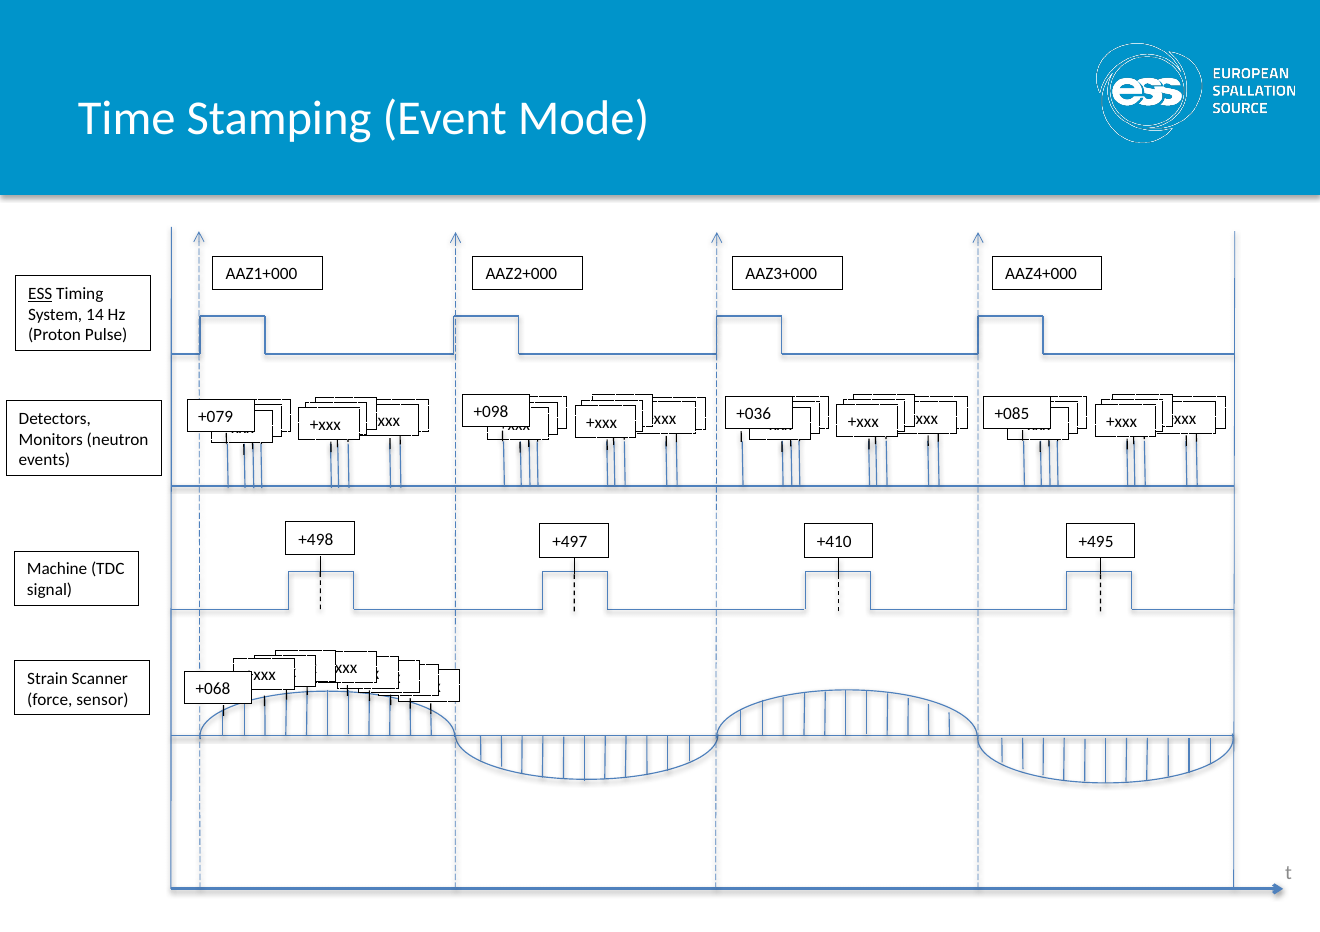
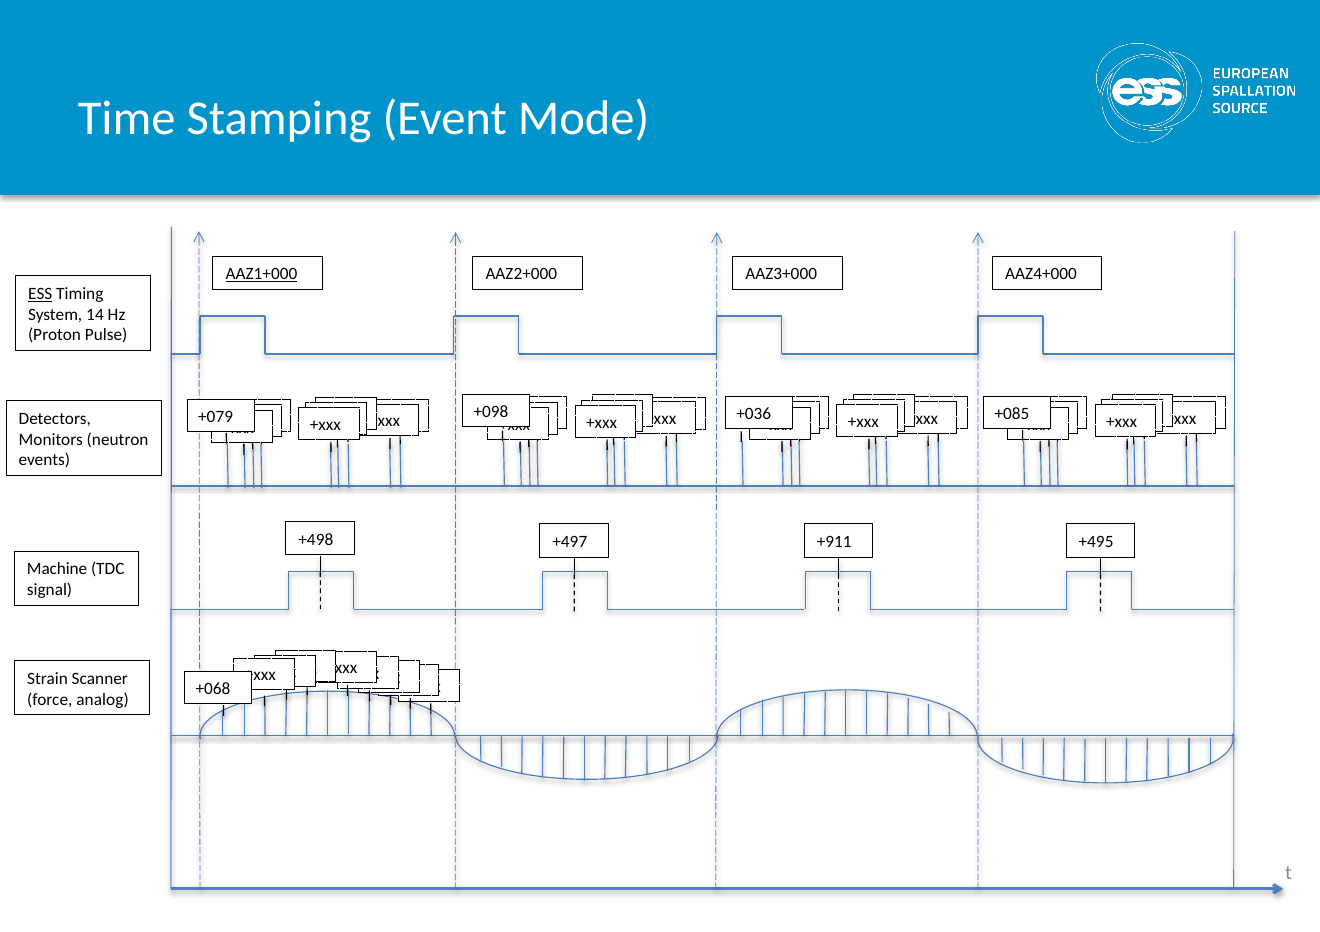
AAZ1+000 underline: none -> present (261, 274)
+410: +410 -> +911 (834, 541)
sensor: sensor -> analog (103, 699)
